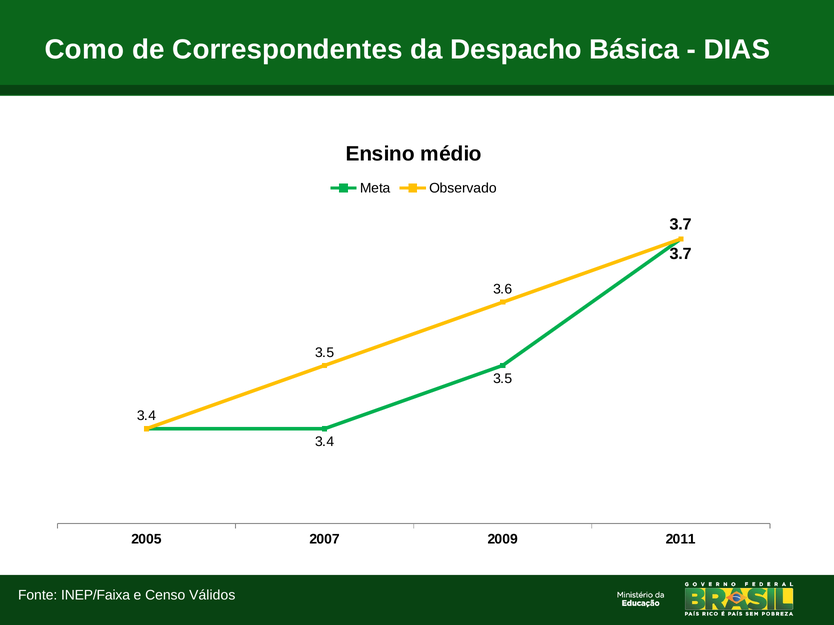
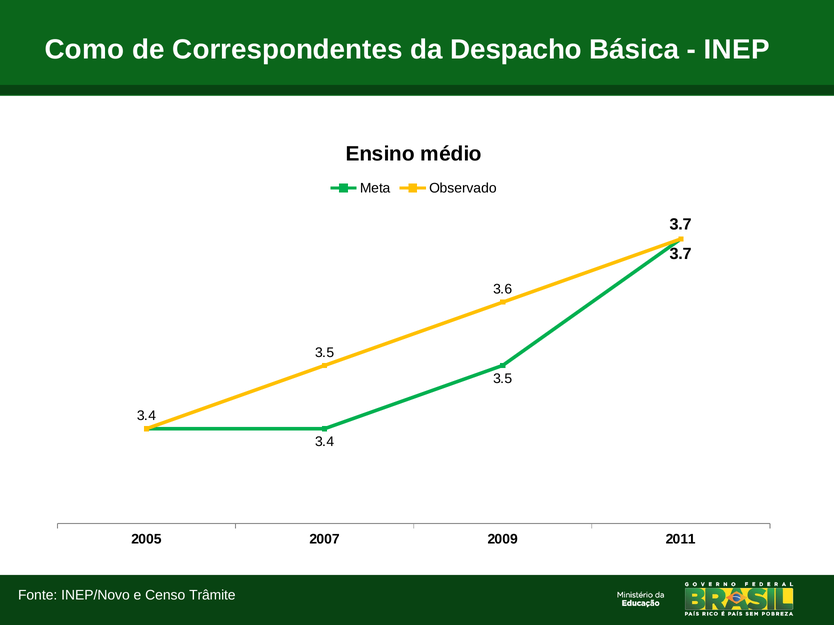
DIAS: DIAS -> INEP (737, 50)
INEP/Faixa: INEP/Faixa -> INEP/Novo (95, 595)
Válidos: Válidos -> Trâmite (212, 595)
